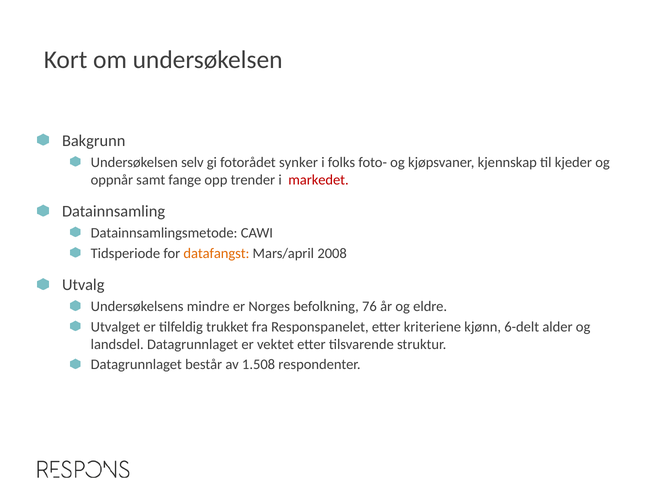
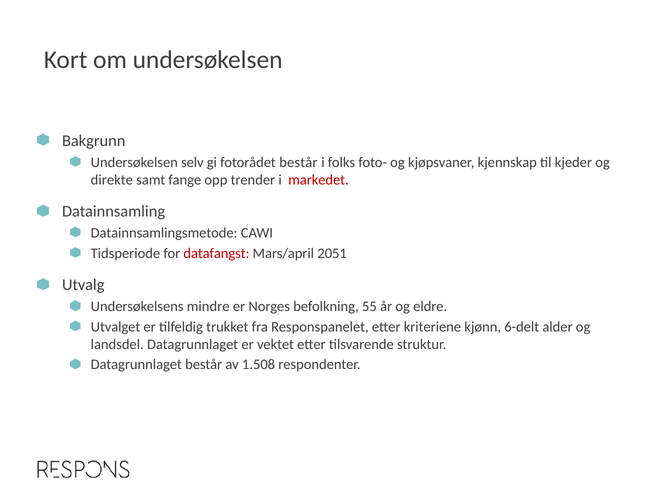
fotorådet synker: synker -> består (298, 162)
oppnår: oppnår -> direkte (112, 180)
datafangst colour: orange -> red (216, 253)
2008: 2008 -> 2051 (332, 253)
76: 76 -> 55 (369, 306)
